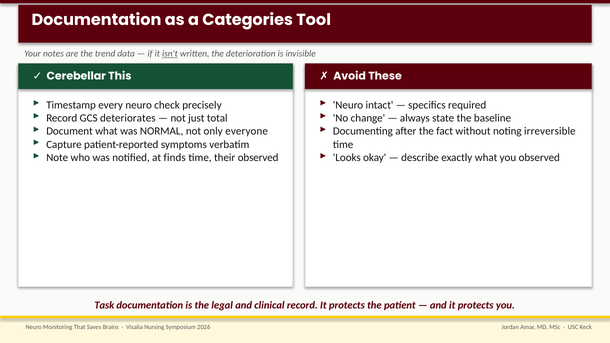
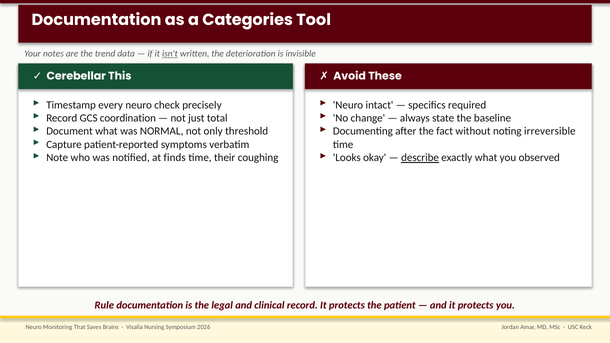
deteriorates: deteriorates -> coordination (128, 118)
everyone: everyone -> threshold (247, 131)
their observed: observed -> coughing (258, 158)
describe underline: none -> present (420, 158)
Task: Task -> Rule (104, 305)
